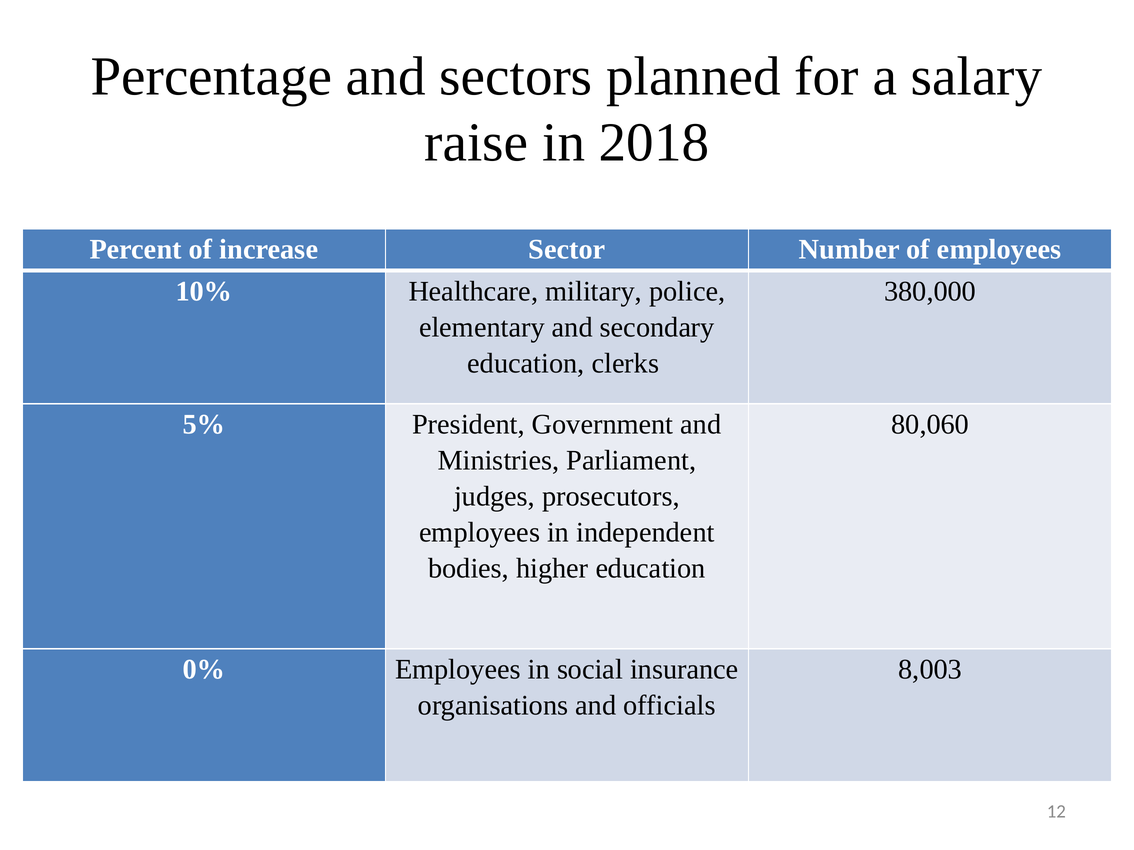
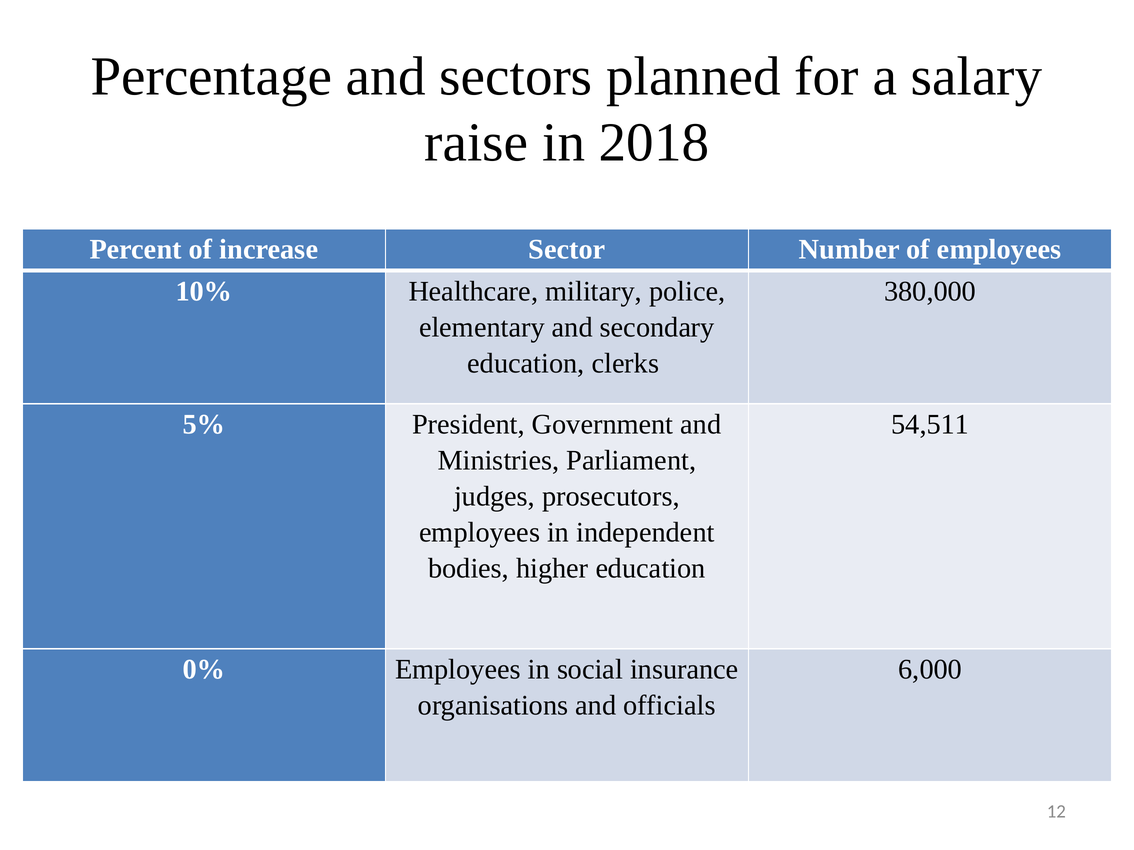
80,060: 80,060 -> 54,511 (930, 424)
8,003: 8,003 -> 6,000 (930, 670)
